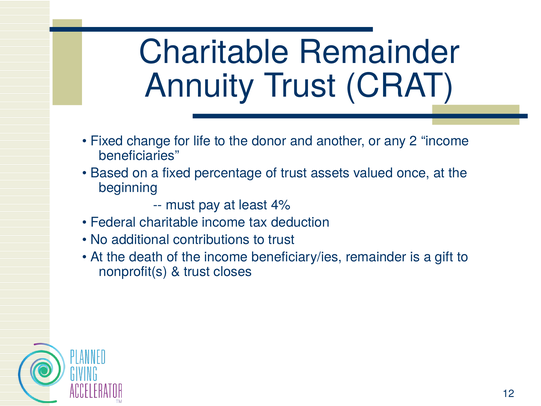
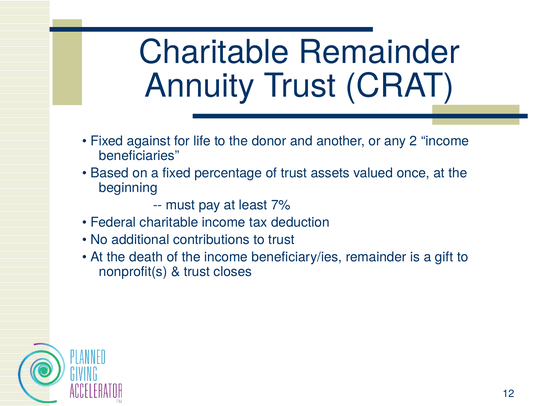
change: change -> against (149, 141)
4%: 4% -> 7% (281, 205)
